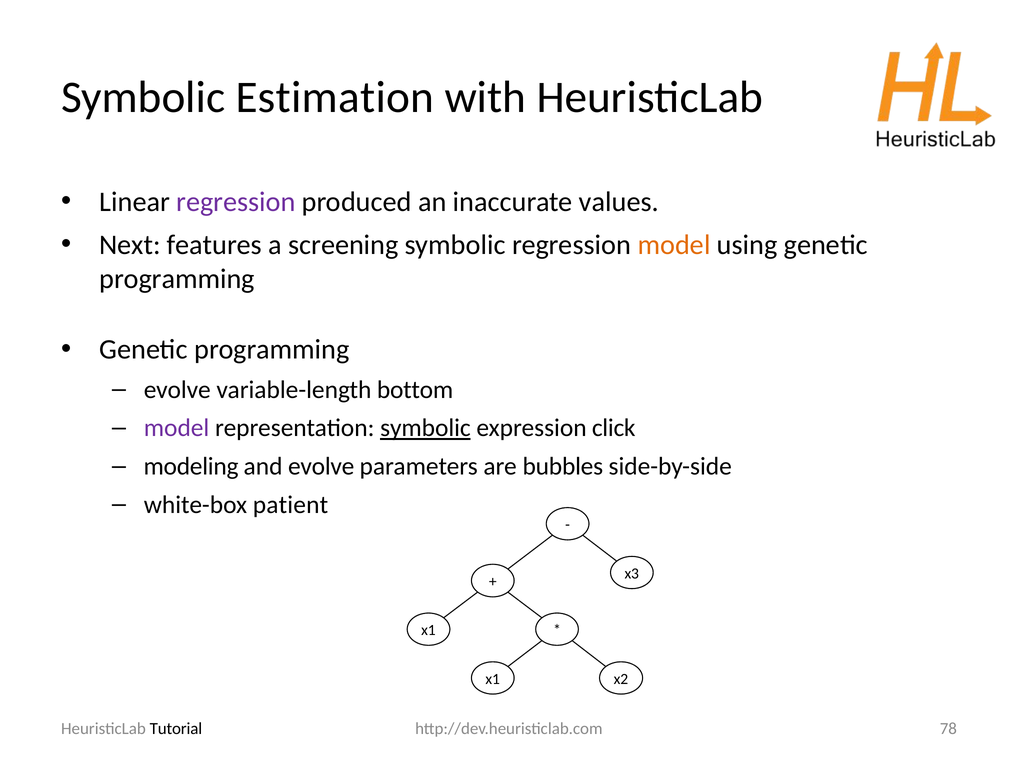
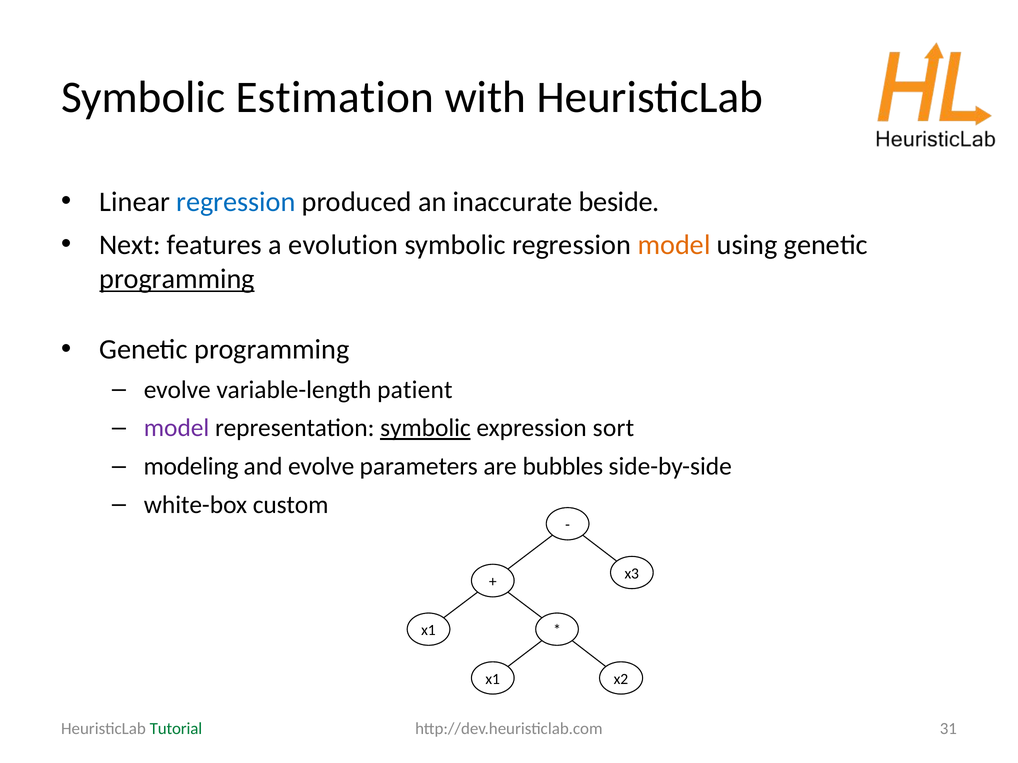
regression colour: purple -> blue (236, 202)
values: values -> beside (619, 202)
screening: screening -> evolution (343, 245)
programming underline: none -> present (177, 279)
bottom: bottom -> patient (415, 390)
click: click -> sort (613, 428)
patient: patient -> custom (291, 505)
78: 78 -> 31 (948, 729)
Tutorial colour: black -> green (176, 729)
